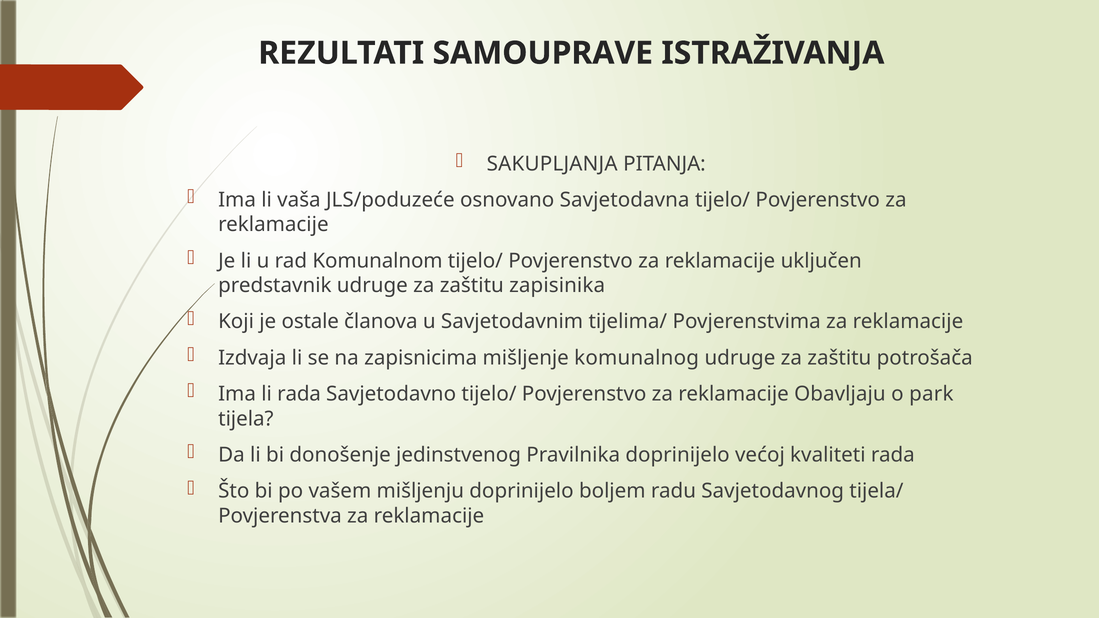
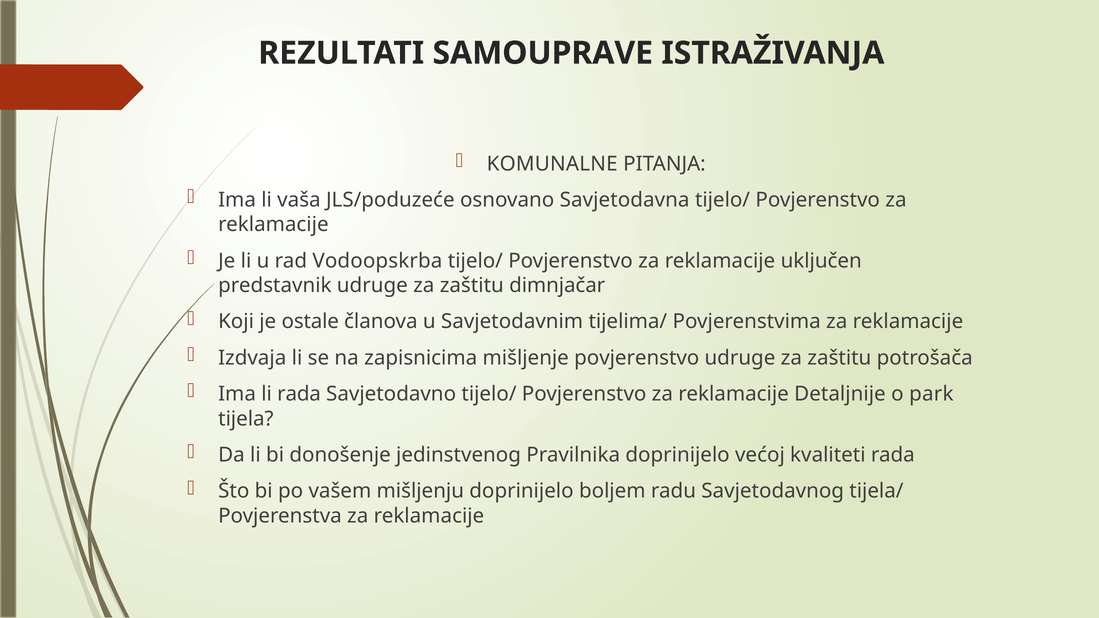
SAKUPLJANJA: SAKUPLJANJA -> KOMUNALNE (552, 164)
Komunalnom: Komunalnom -> Vodoopskrba (377, 261)
zapisinika: zapisinika -> dimnjačar (557, 286)
mišljenje komunalnog: komunalnog -> povjerenstvo (637, 358)
Obavljaju: Obavljaju -> Detaljnije (840, 394)
